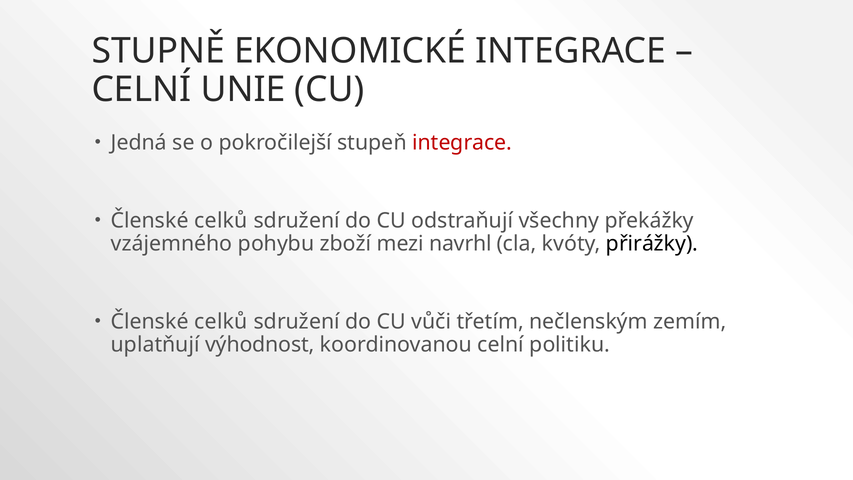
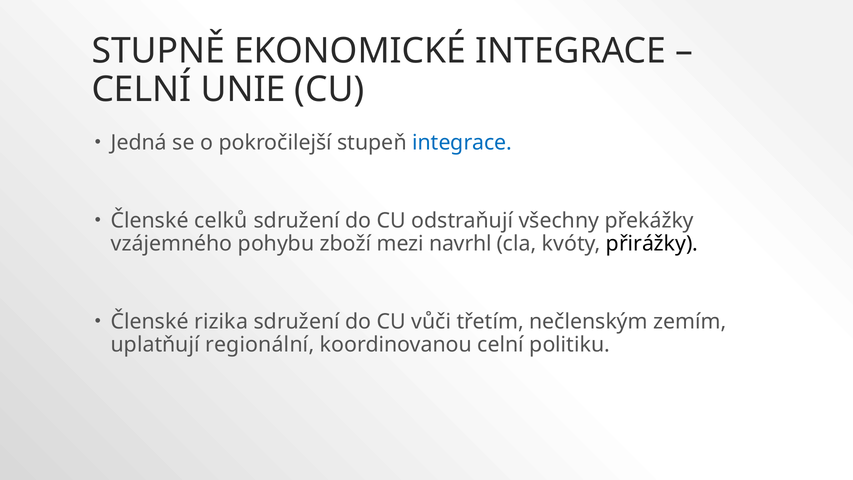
integrace colour: red -> blue (462, 143)
celků: celků -> rizika (221, 322)
výhodnost: výhodnost -> regionální (260, 345)
